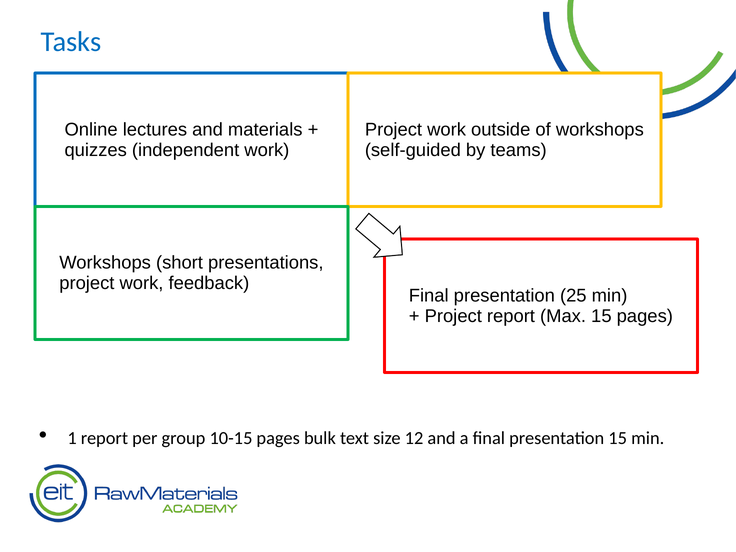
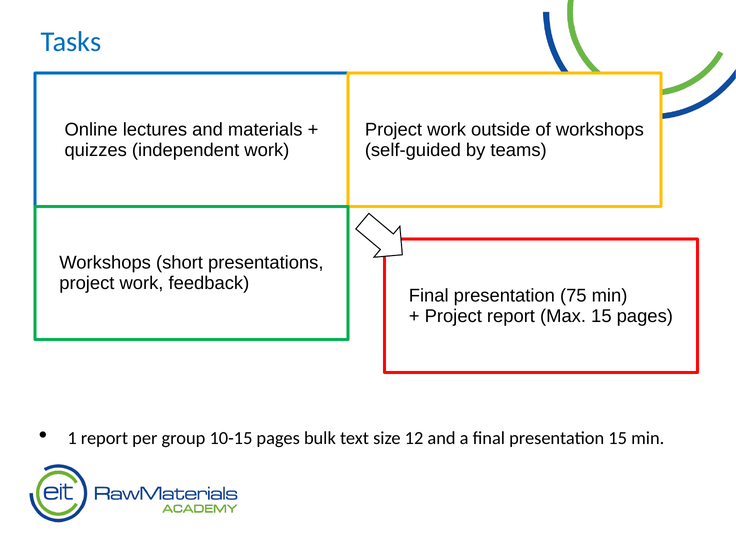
25: 25 -> 75 (573, 296)
